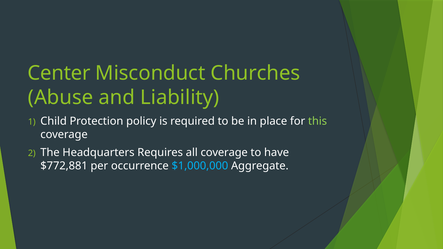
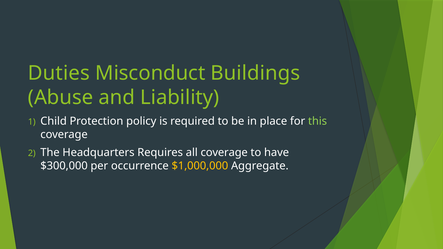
Center: Center -> Duties (59, 73)
Churches: Churches -> Buildings (255, 73)
$772,881: $772,881 -> $300,000 (64, 166)
$1,000,000 colour: light blue -> yellow (200, 166)
